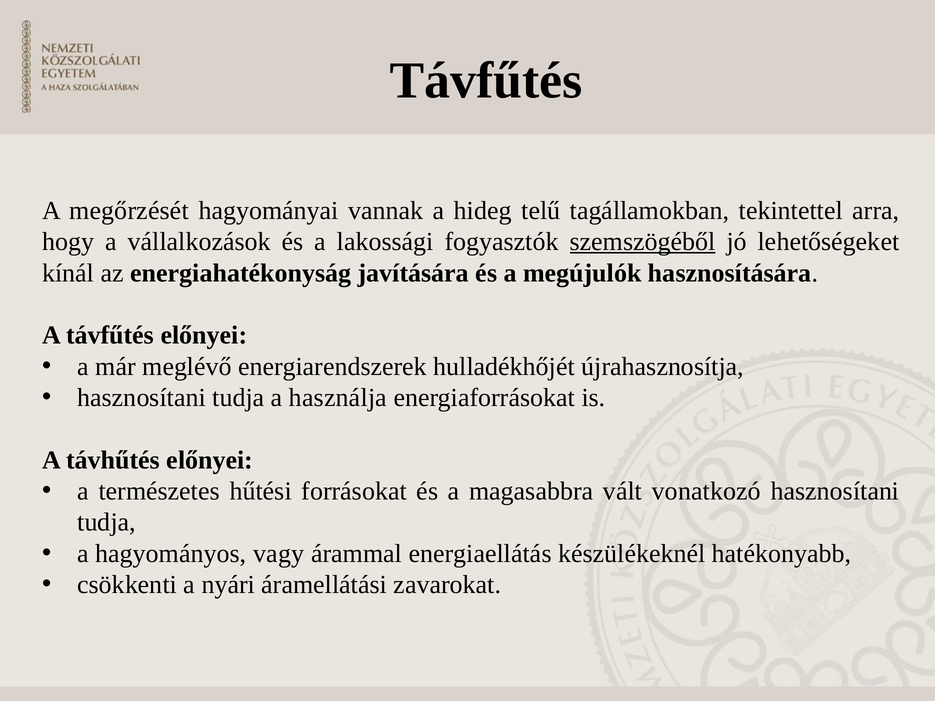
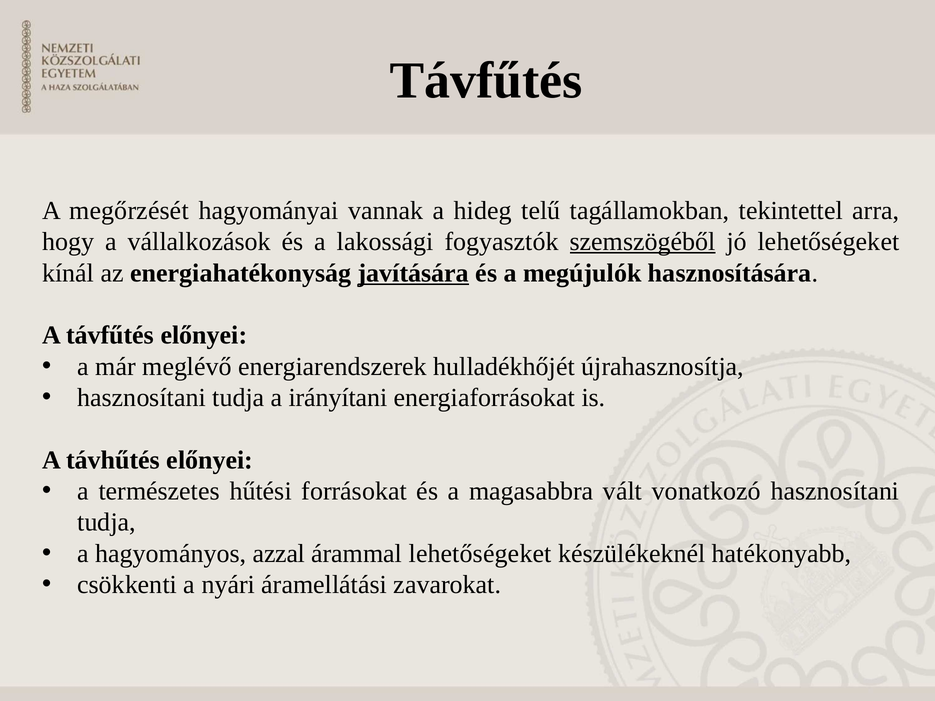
javítására underline: none -> present (413, 273)
használja: használja -> irányítani (338, 398)
vagy: vagy -> azzal (279, 554)
árammal energiaellátás: energiaellátás -> lehetőségeket (480, 554)
